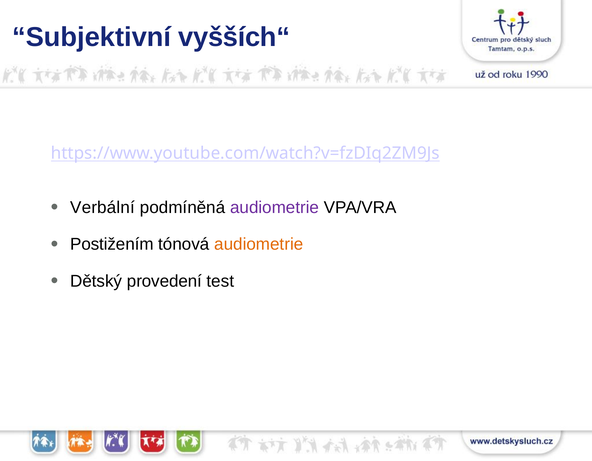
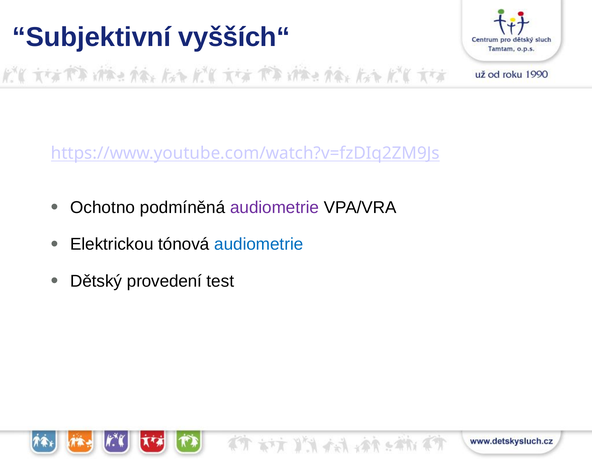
Verbální: Verbální -> Ochotno (103, 207)
Postižením: Postižením -> Elektrickou (112, 244)
audiometrie colour: orange -> blue (259, 244)
